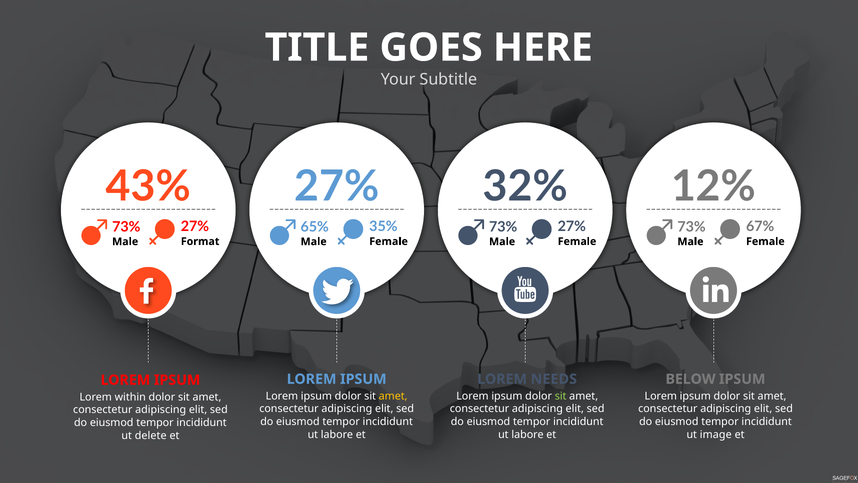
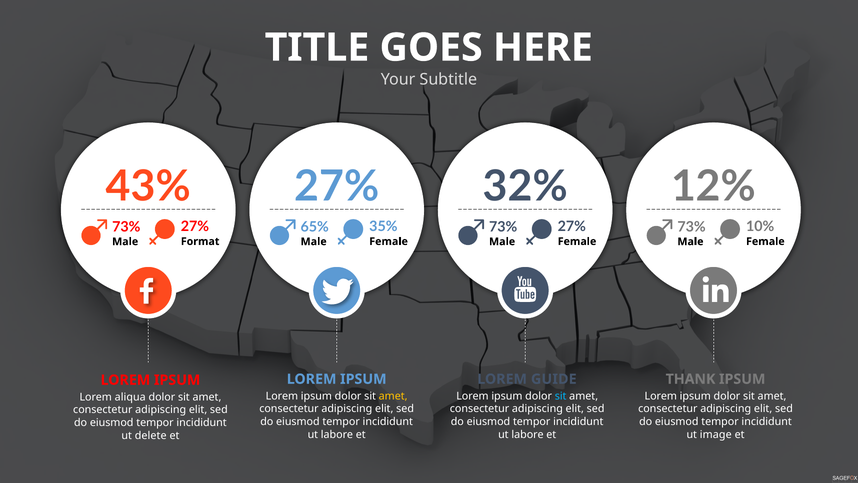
67%: 67% -> 10% (760, 227)
NEEDS: NEEDS -> GUIDE (554, 379)
BELOW: BELOW -> THANK (691, 379)
sit colour: light green -> light blue (561, 396)
within: within -> aliqua (130, 397)
